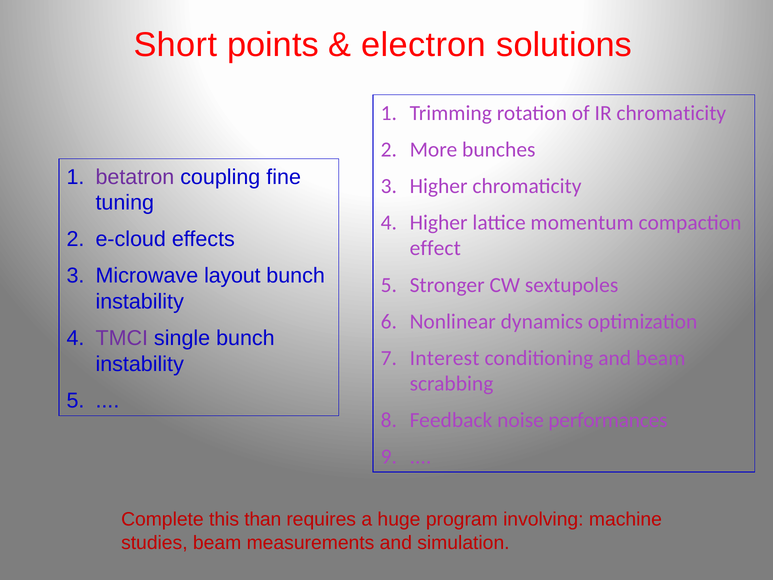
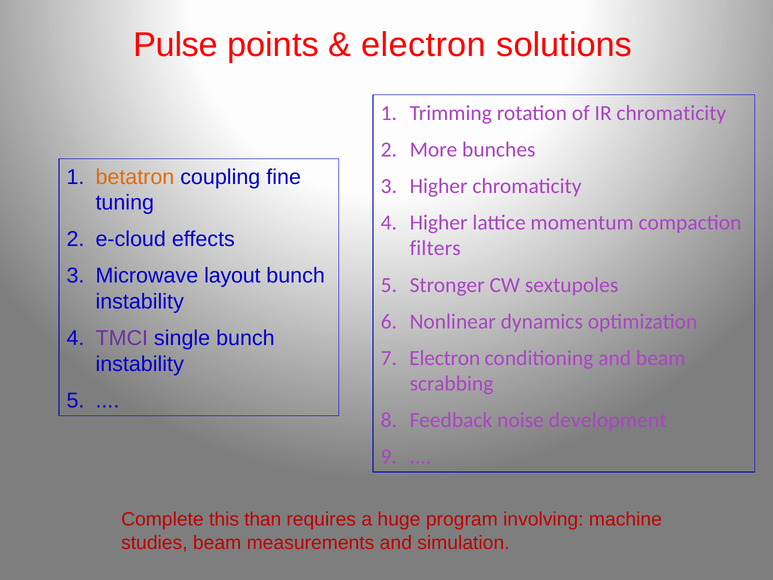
Short: Short -> Pulse (176, 45)
betatron colour: purple -> orange (135, 177)
effect: effect -> filters (435, 248)
Interest: Interest -> Electron (445, 358)
performances: performances -> development (608, 420)
